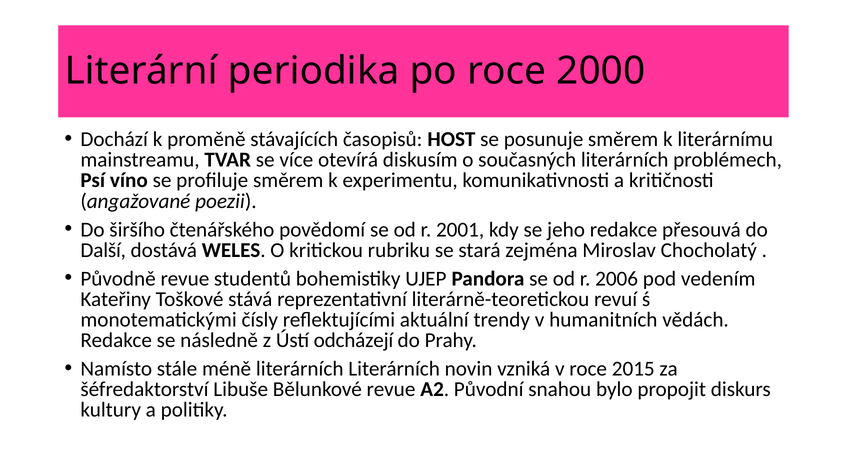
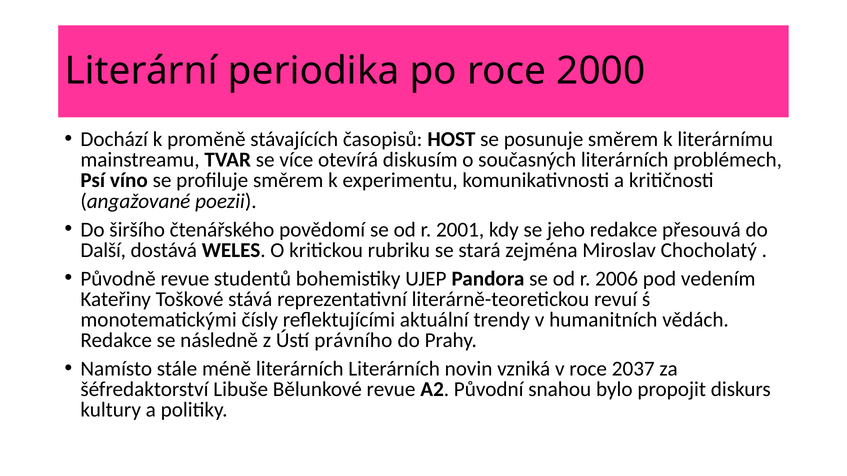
odcházejí: odcházejí -> právního (353, 341)
2015: 2015 -> 2037 (633, 369)
